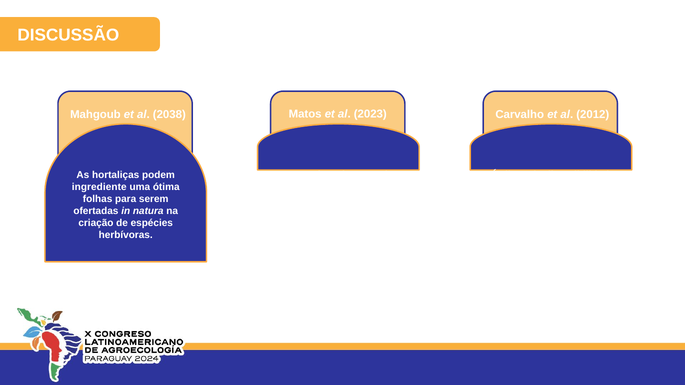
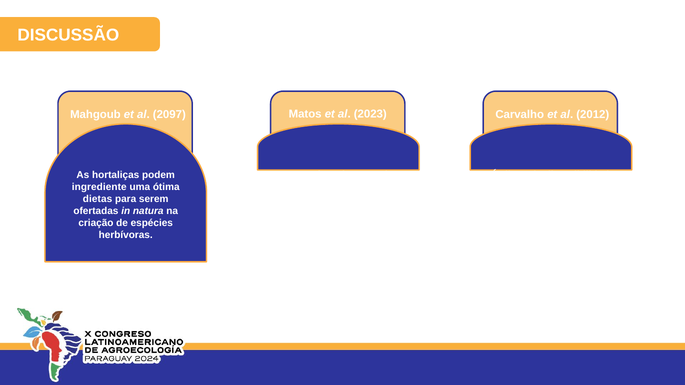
2038: 2038 -> 2097 (169, 114)
folhas: folhas -> dietas (98, 199)
